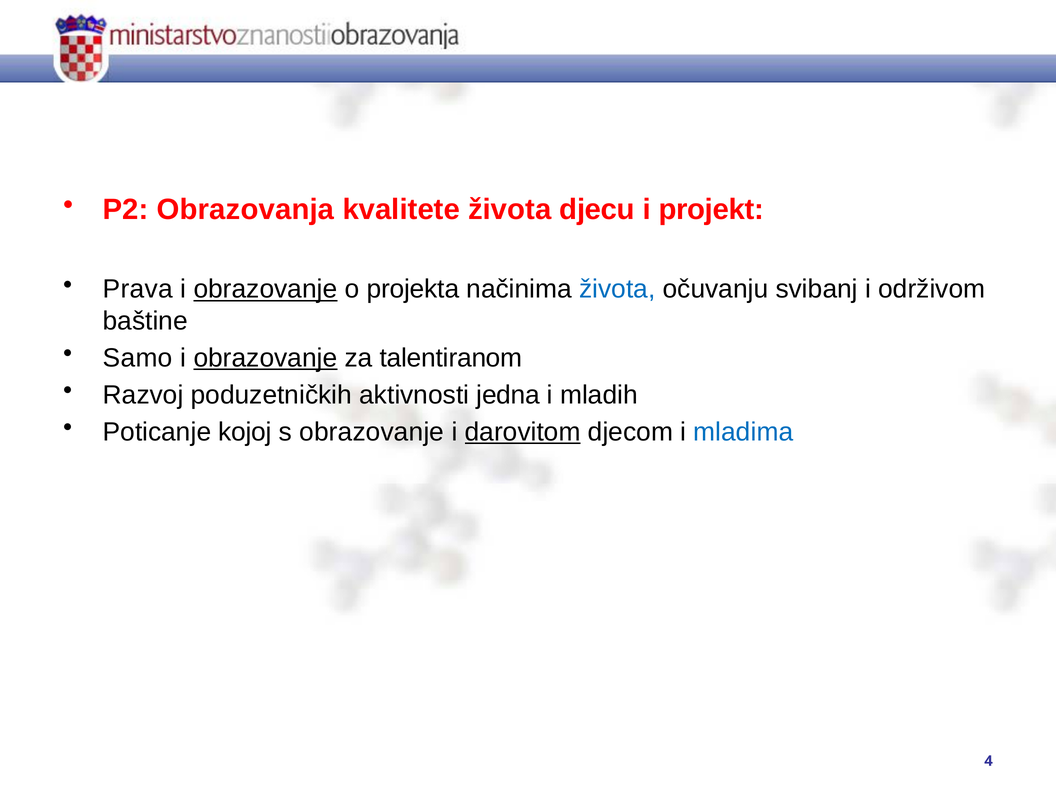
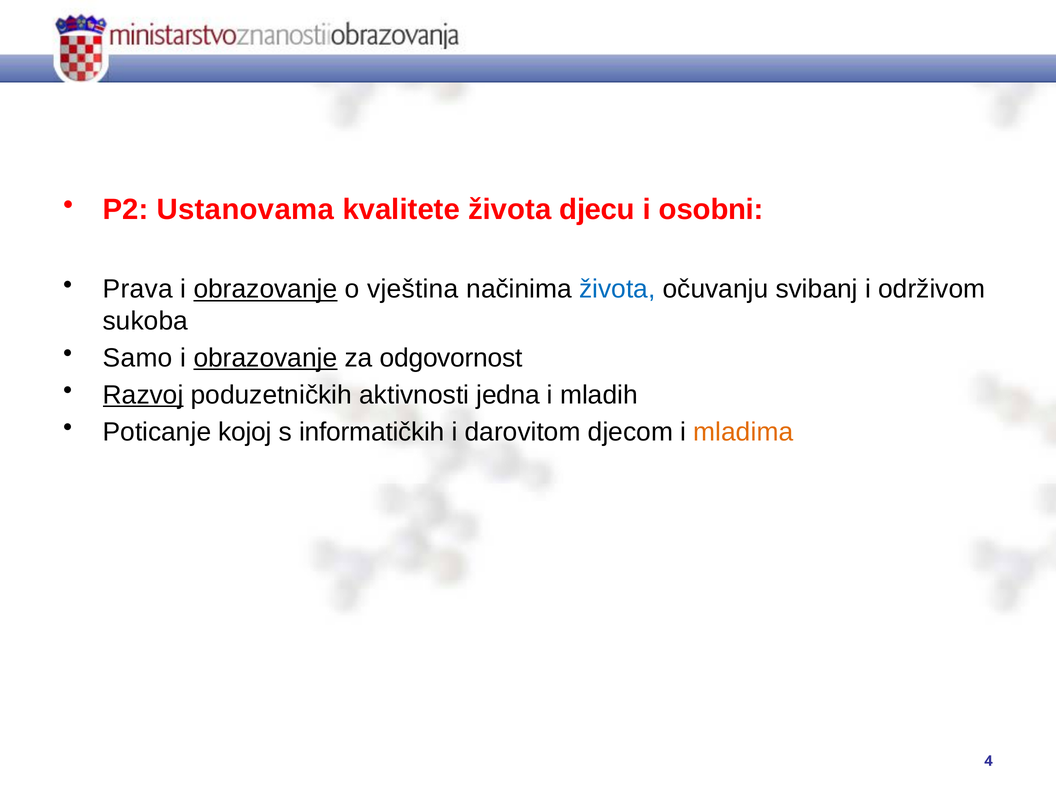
Obrazovanja: Obrazovanja -> Ustanovama (245, 210)
projekt: projekt -> osobni (711, 210)
projekta: projekta -> vještina (413, 289)
baštine: baštine -> sukoba (145, 321)
talentiranom: talentiranom -> odgovornost (451, 358)
Razvoj underline: none -> present (143, 395)
s obrazovanje: obrazovanje -> informatičkih (372, 432)
darovitom underline: present -> none (523, 432)
mladima colour: blue -> orange (743, 432)
